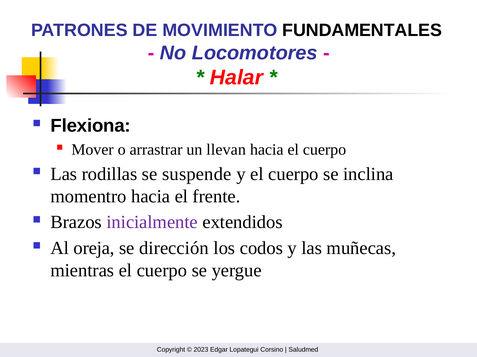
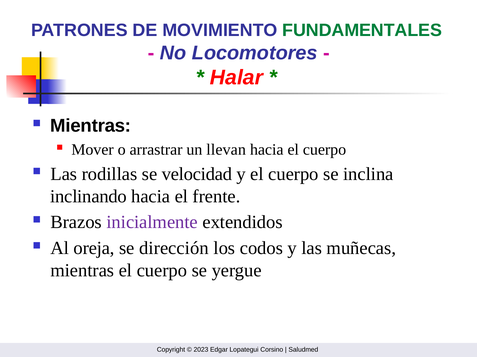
FUNDAMENTALES colour: black -> green (362, 30)
Flexiona: Flexiona -> Mientras (91, 126)
suspende: suspende -> velocidad (197, 174)
momentro: momentro -> inclinando (89, 197)
